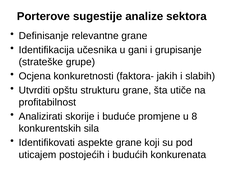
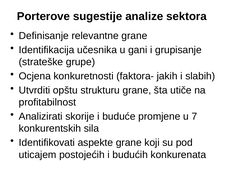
8: 8 -> 7 (194, 117)
